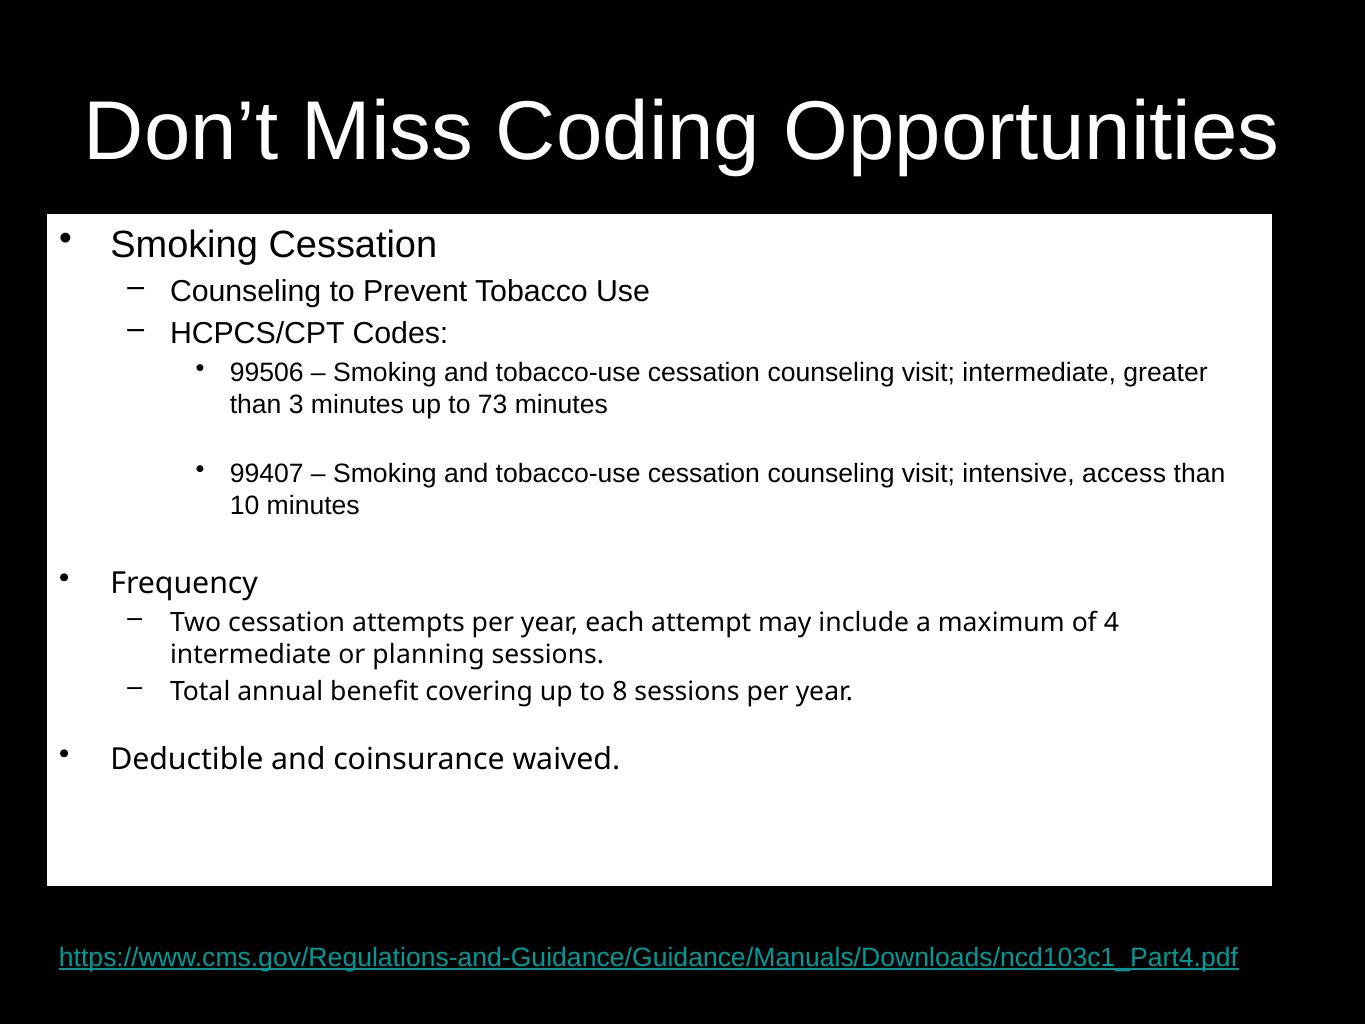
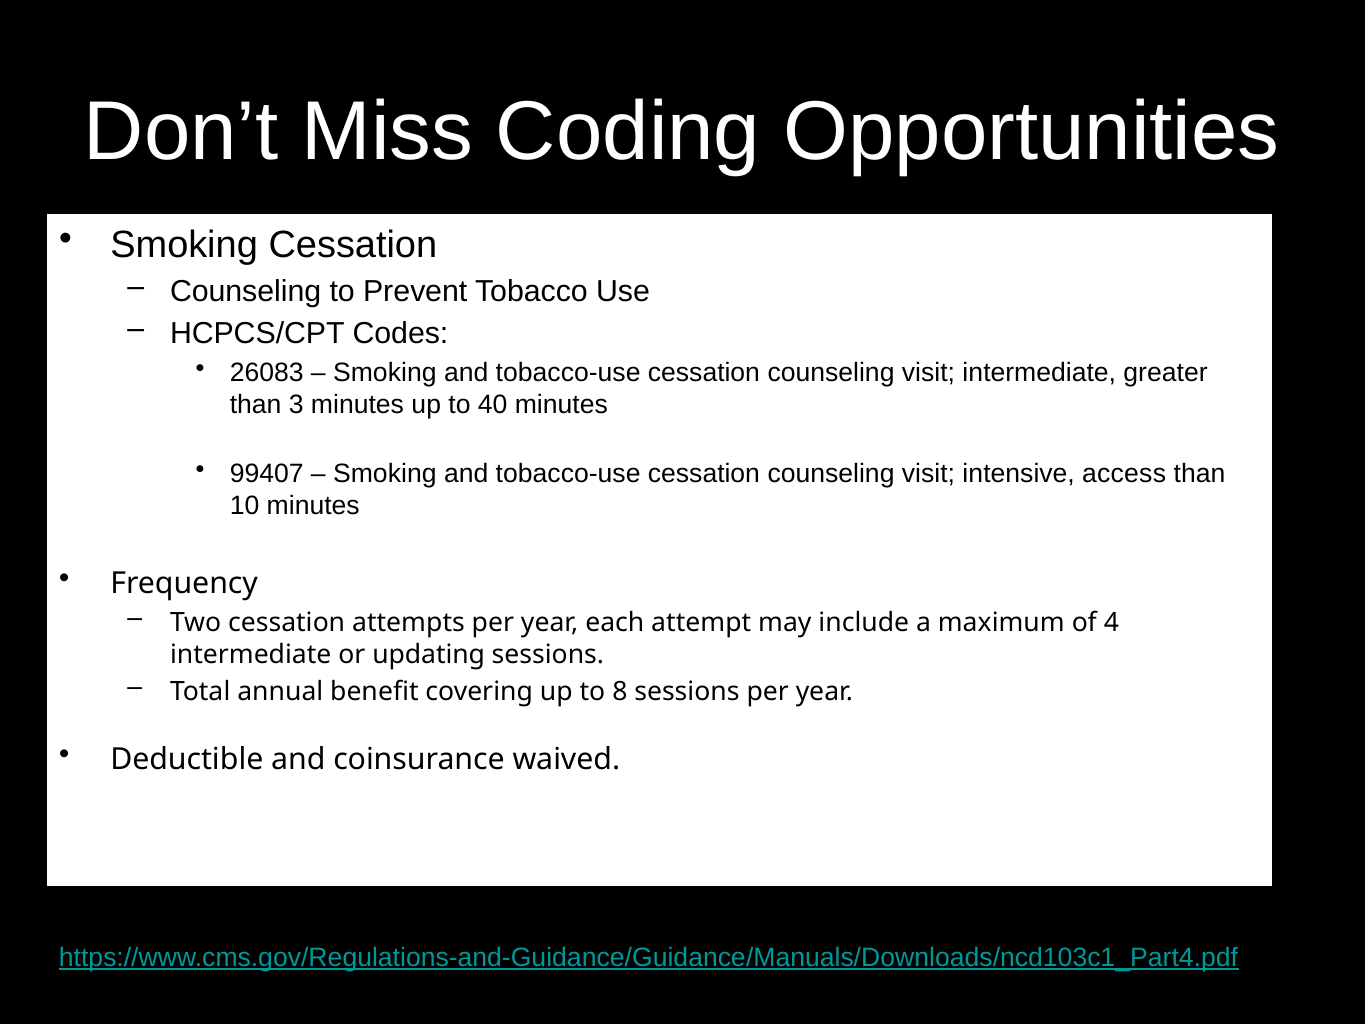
99506: 99506 -> 26083 (267, 373)
73: 73 -> 40 (493, 405)
planning: planning -> updating (429, 654)
